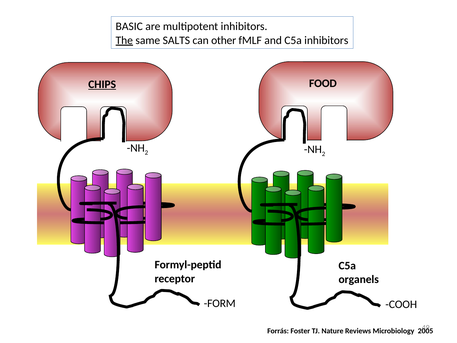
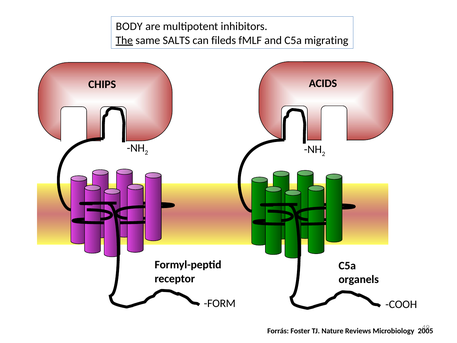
BASIC: BASIC -> BODY (129, 27)
other: other -> fileds (224, 40)
C5a inhibitors: inhibitors -> migrating (326, 40)
FOOD: FOOD -> ACIDS (323, 83)
CHIPS underline: present -> none (102, 84)
